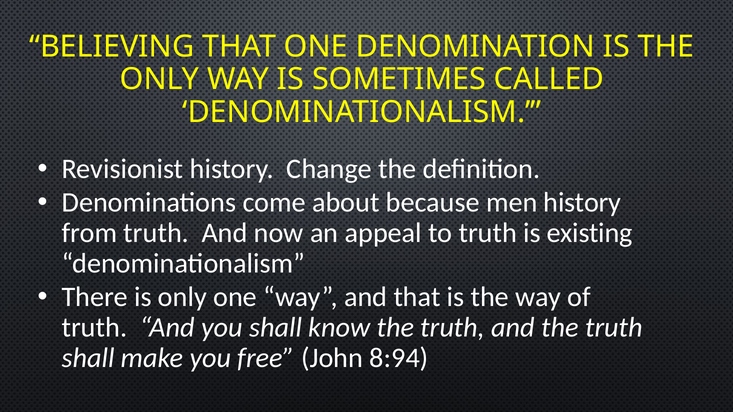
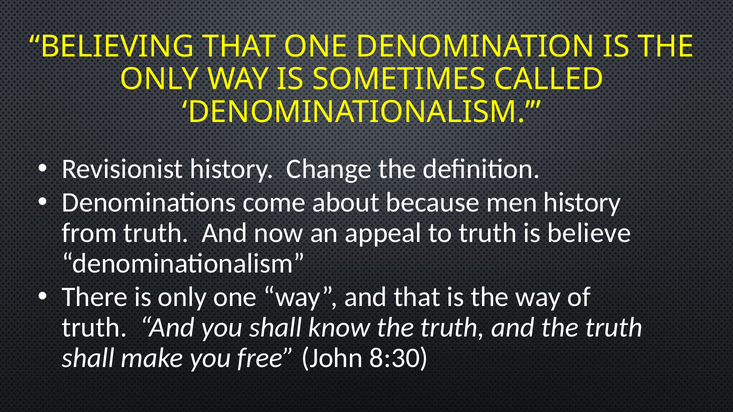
existing: existing -> believe (589, 233)
8:94: 8:94 -> 8:30 (399, 358)
